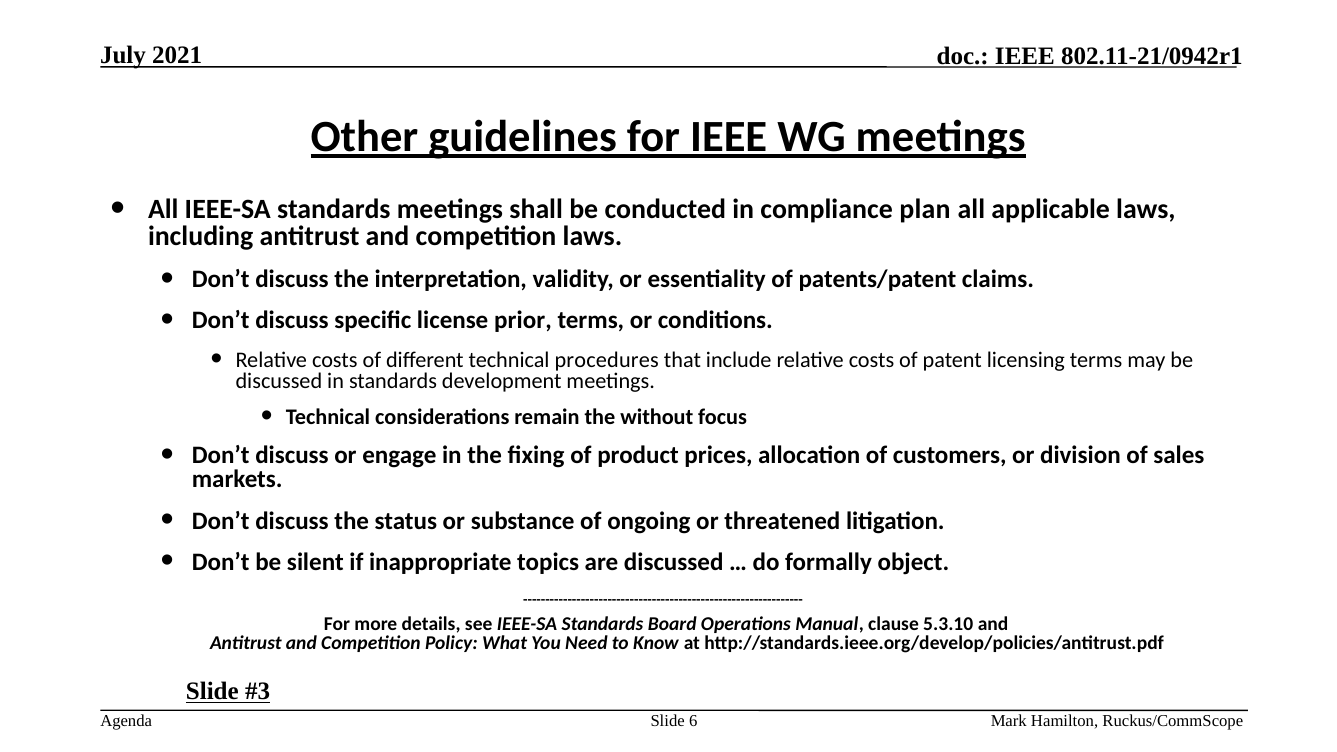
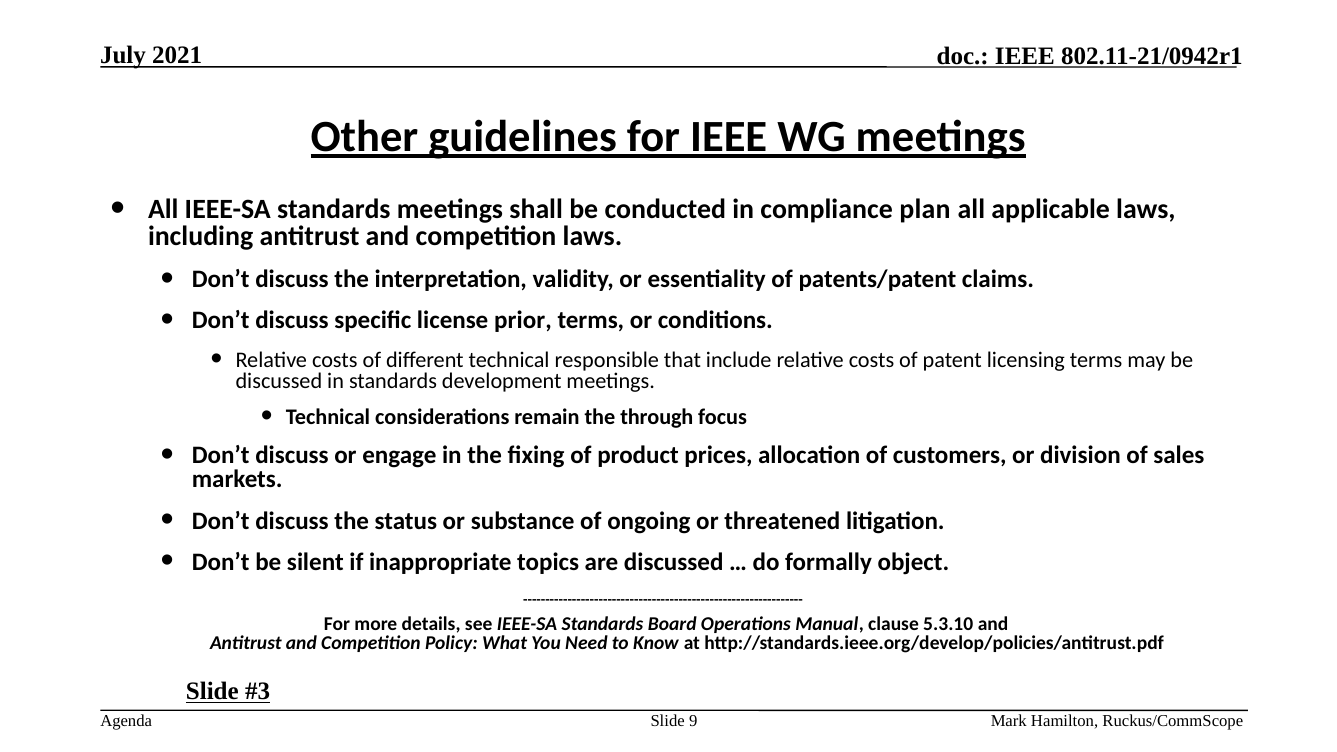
procedures: procedures -> responsible (607, 360)
without: without -> through (657, 417)
6: 6 -> 9 (693, 721)
